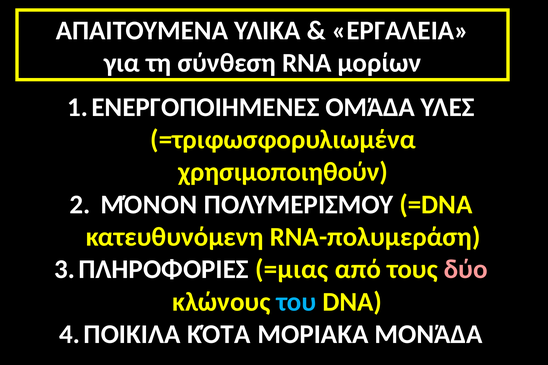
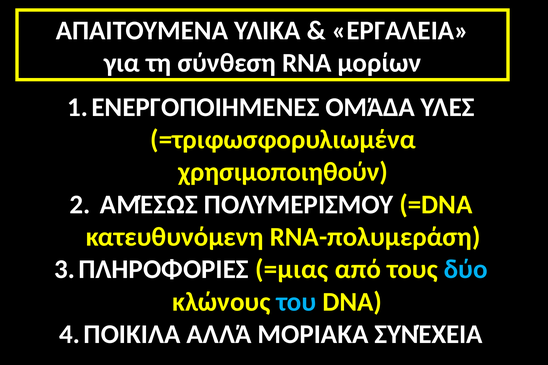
ΜΌΝΟΝ: ΜΌΝΟΝ -> ΑΜΈΣΩΣ (149, 205)
δύο colour: pink -> light blue (466, 270)
ΚΌΤΑ: ΚΌΤΑ -> ΑΛΛΆ (219, 335)
ΜΟΝΆΔΑ: ΜΟΝΆΔΑ -> ΣΥΝΈΧΕΙΑ (429, 335)
